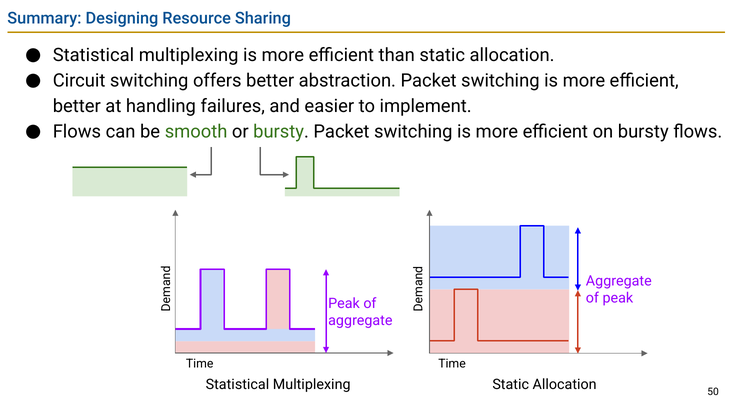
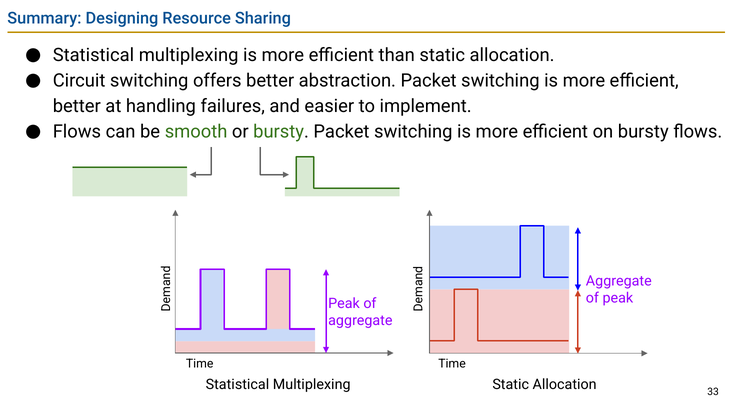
50: 50 -> 33 (713, 392)
